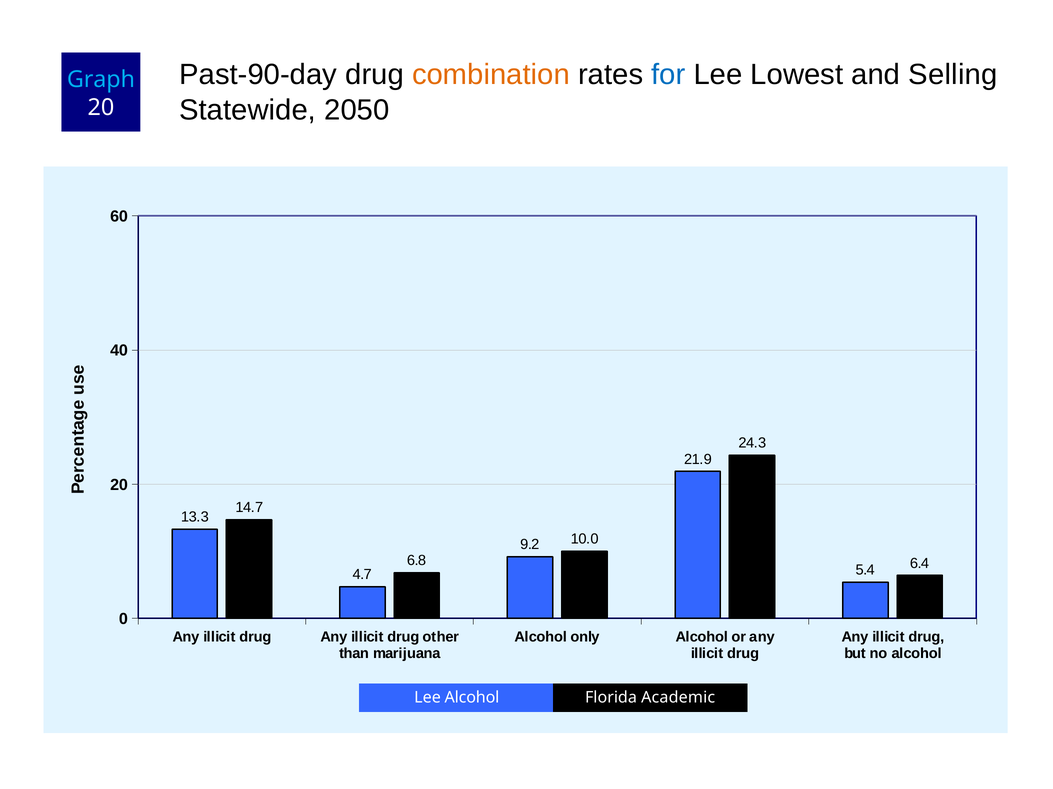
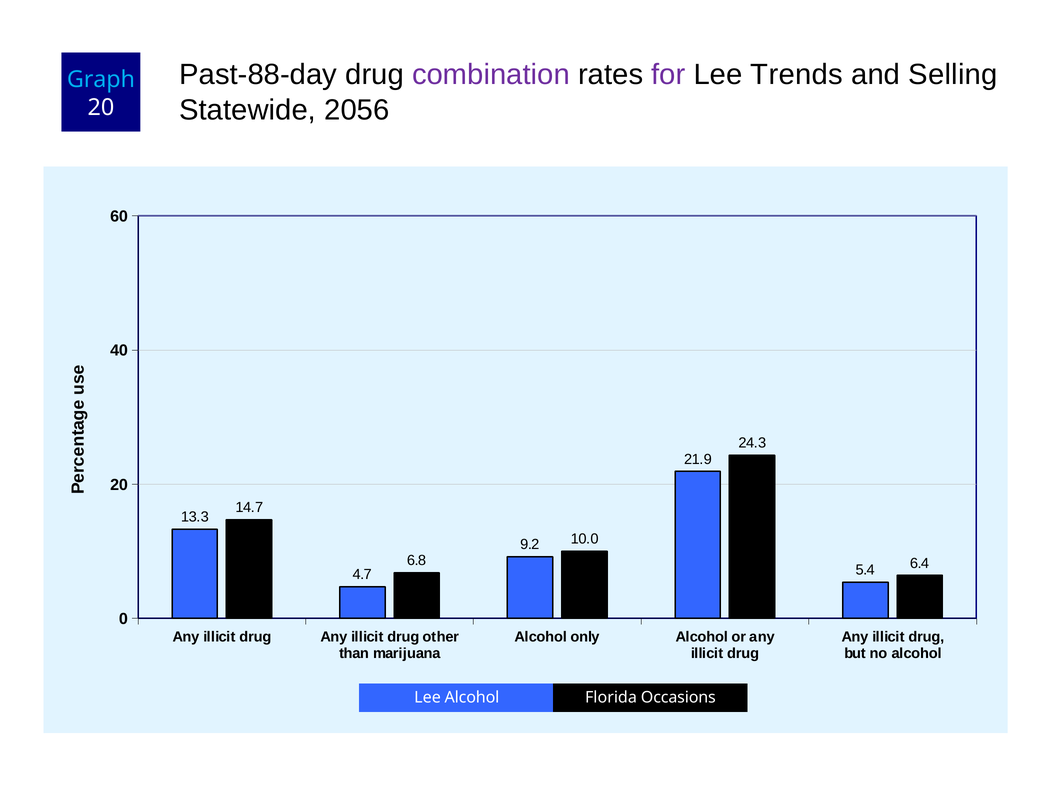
Past-90-day: Past-90-day -> Past-88-day (258, 75)
combination colour: orange -> purple (491, 75)
for colour: blue -> purple (668, 75)
Lowest: Lowest -> Trends (797, 75)
2050: 2050 -> 2056 (357, 110)
Academic: Academic -> Occasions (678, 698)
